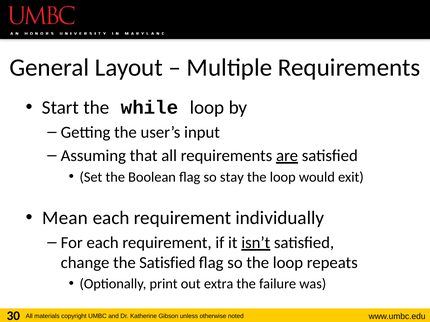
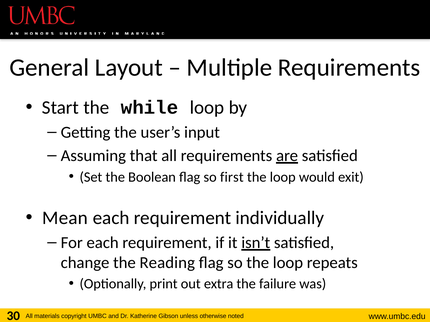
stay: stay -> first (232, 177)
the Satisfied: Satisfied -> Reading (167, 263)
